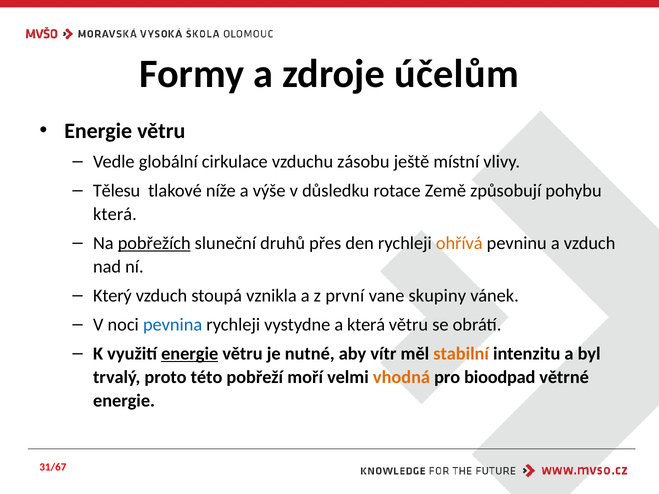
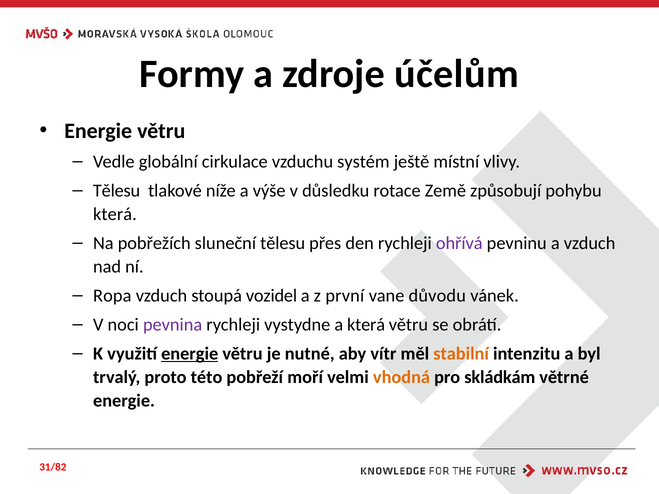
zásobu: zásobu -> systém (363, 162)
pobřežích underline: present -> none (154, 243)
sluneční druhů: druhů -> tělesu (283, 243)
ohřívá colour: orange -> purple (459, 243)
Který: Který -> Ropa (112, 296)
vznikla: vznikla -> vozidel (272, 296)
skupiny: skupiny -> důvodu (437, 296)
pevnina colour: blue -> purple (173, 325)
bioodpad: bioodpad -> skládkám (500, 377)
31/67: 31/67 -> 31/82 (53, 468)
